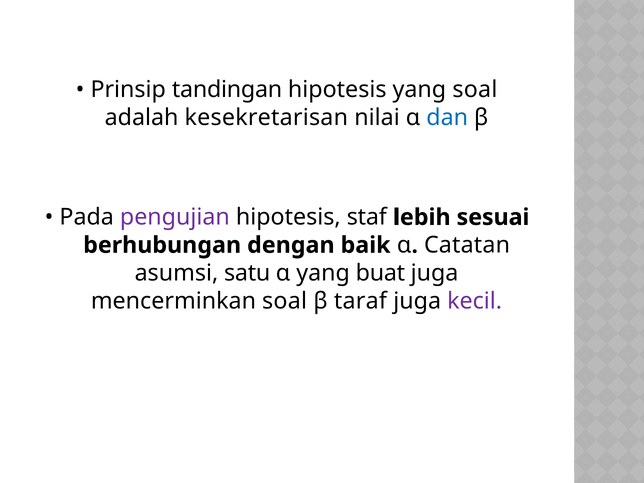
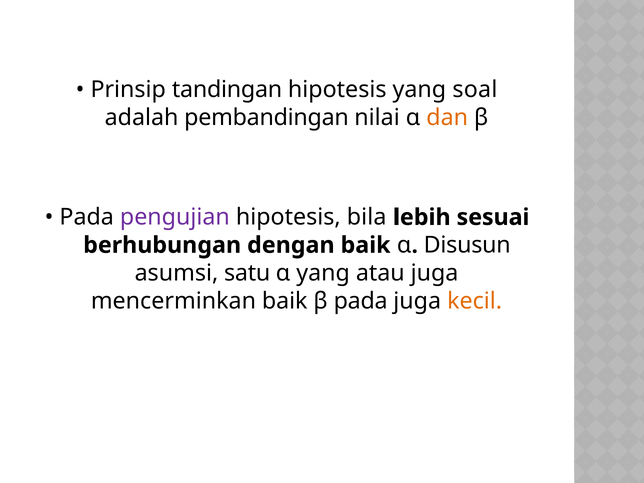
kesekretarisan: kesekretarisan -> pembandingan (267, 117)
dan colour: blue -> orange (447, 117)
staf: staf -> bila (367, 217)
Catatan: Catatan -> Disusun (467, 245)
buat: buat -> atau (380, 273)
mencerminkan soal: soal -> baik (285, 301)
β taraf: taraf -> pada (361, 301)
kecil colour: purple -> orange (475, 301)
